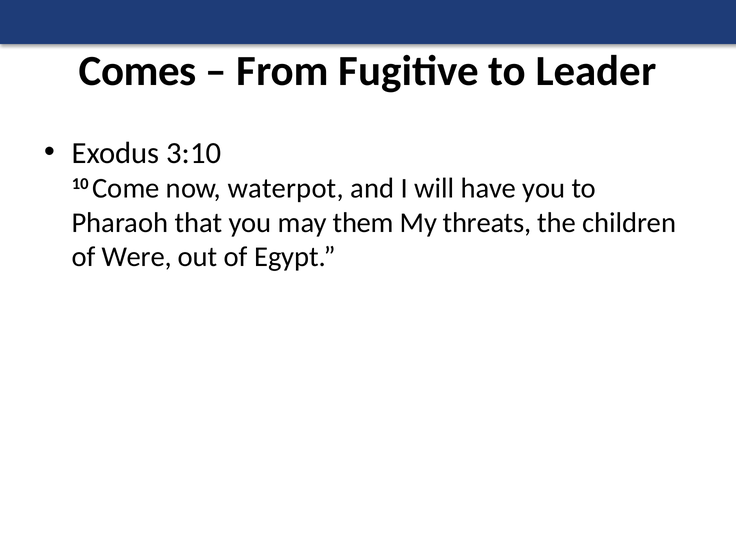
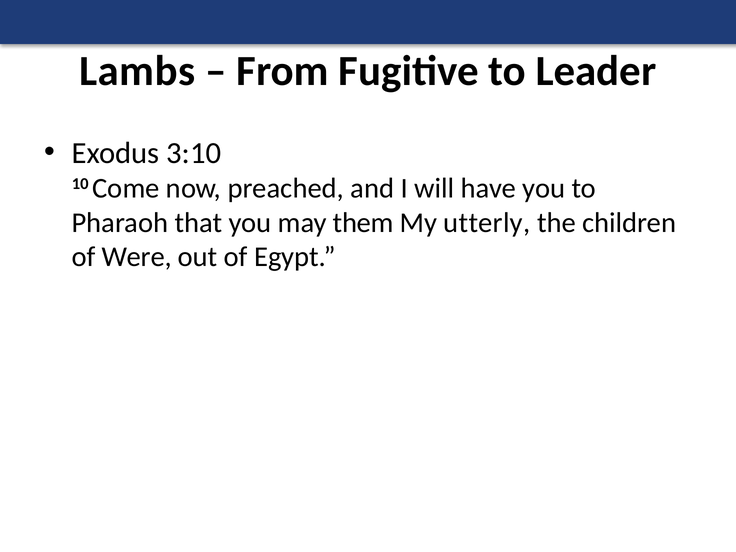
Comes: Comes -> Lambs (137, 71)
waterpot: waterpot -> preached (286, 188)
threats: threats -> utterly (487, 223)
